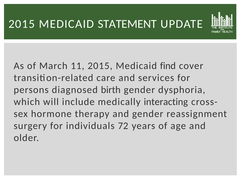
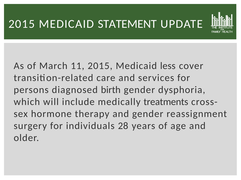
find: find -> less (168, 66)
interacting: interacting -> treatments (166, 102)
72: 72 -> 28 (123, 126)
